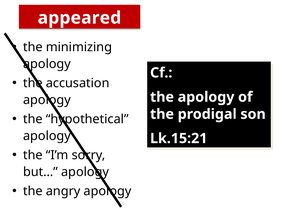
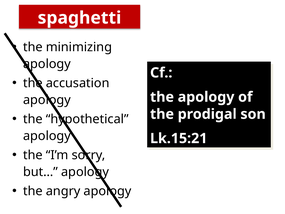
appeared: appeared -> spaghetti (79, 18)
